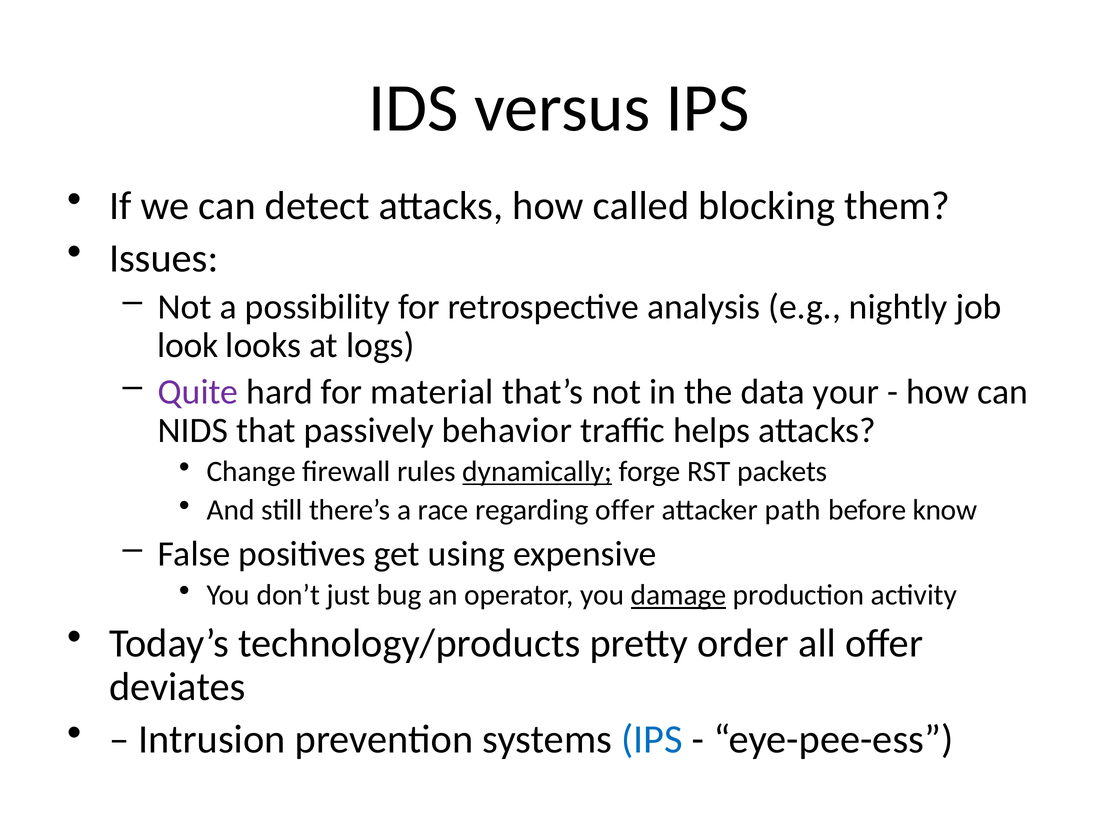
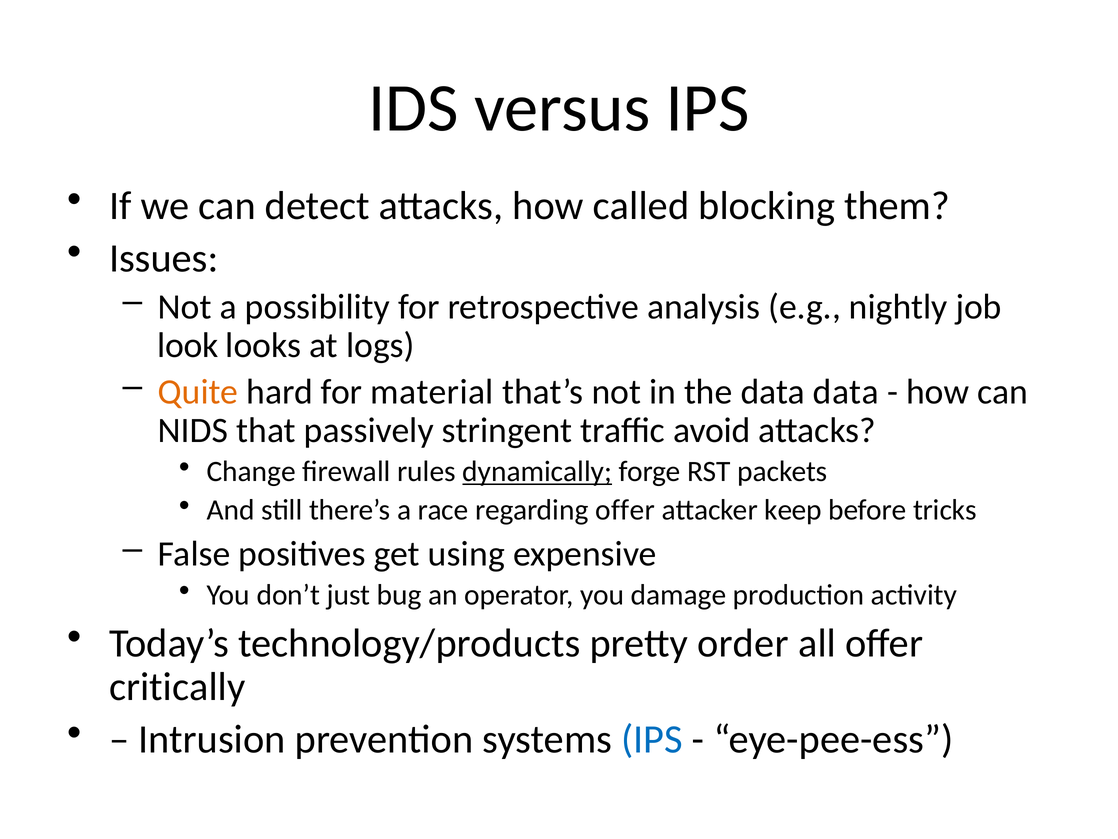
Quite colour: purple -> orange (198, 392)
data your: your -> data (846, 392)
behavior: behavior -> stringent (507, 430)
helps: helps -> avoid (712, 430)
path: path -> keep (793, 510)
know: know -> tricks (945, 510)
damage underline: present -> none (679, 595)
deviates: deviates -> critically (177, 687)
